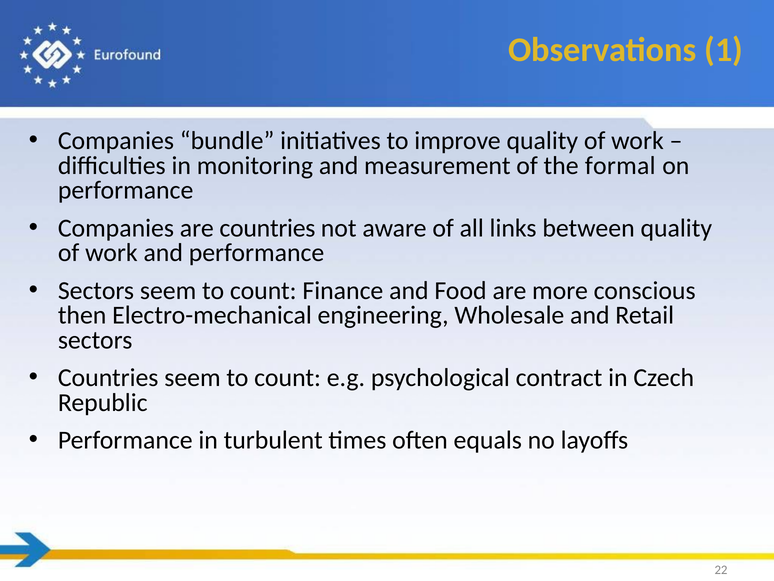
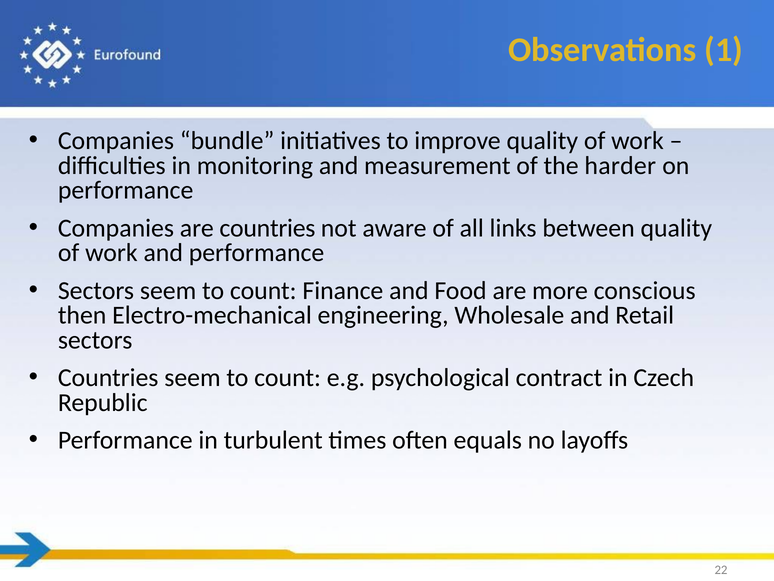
formal: formal -> harder (620, 165)
